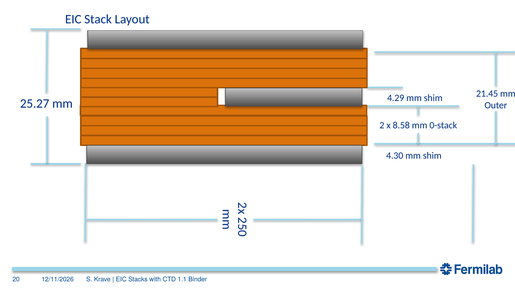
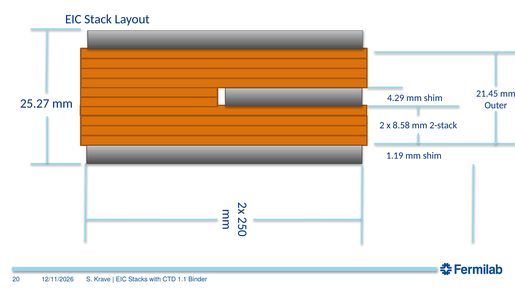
0-stack: 0-stack -> 2-stack (443, 125)
4.30: 4.30 -> 1.19 (395, 156)
